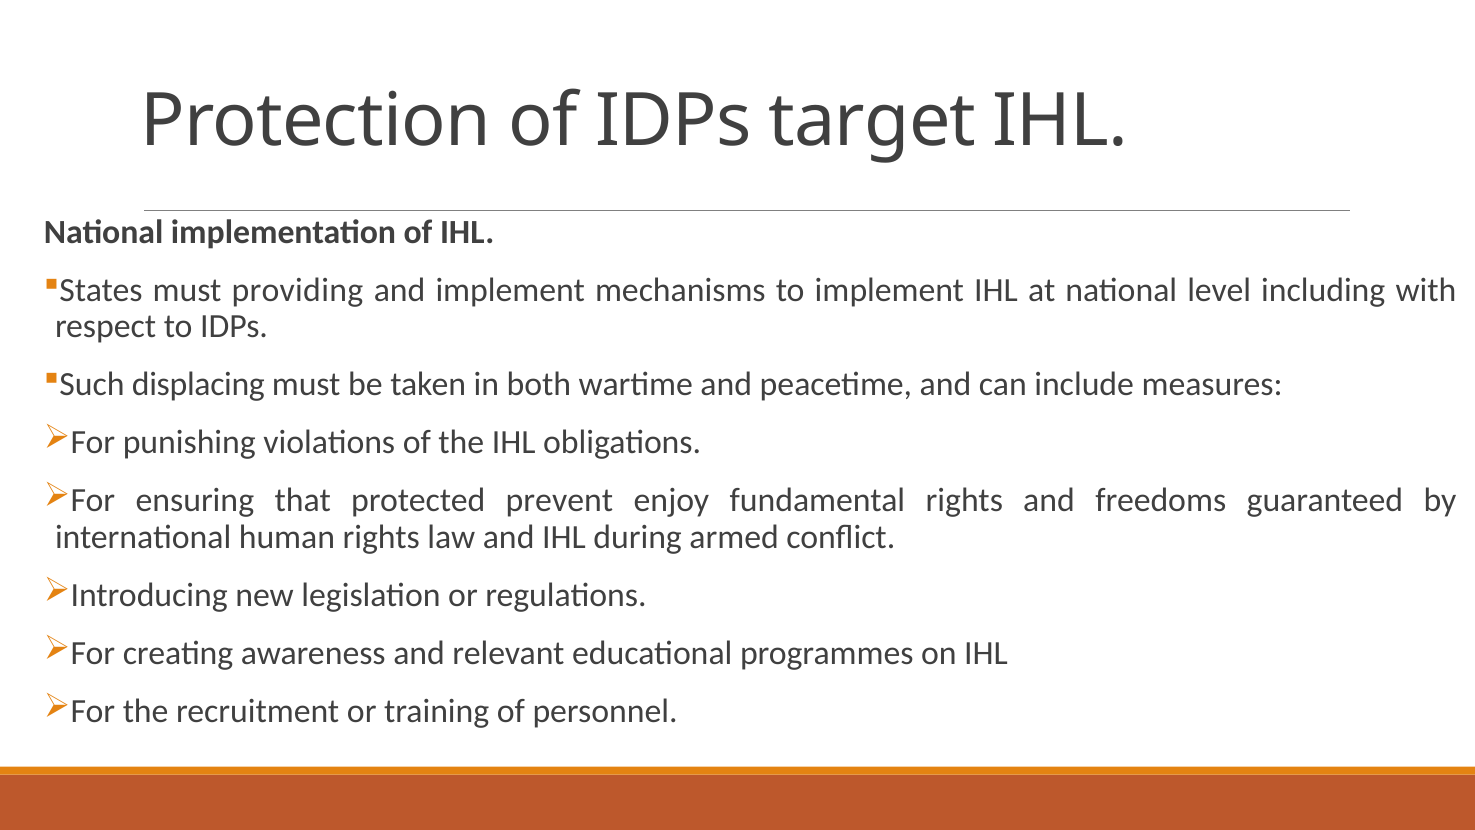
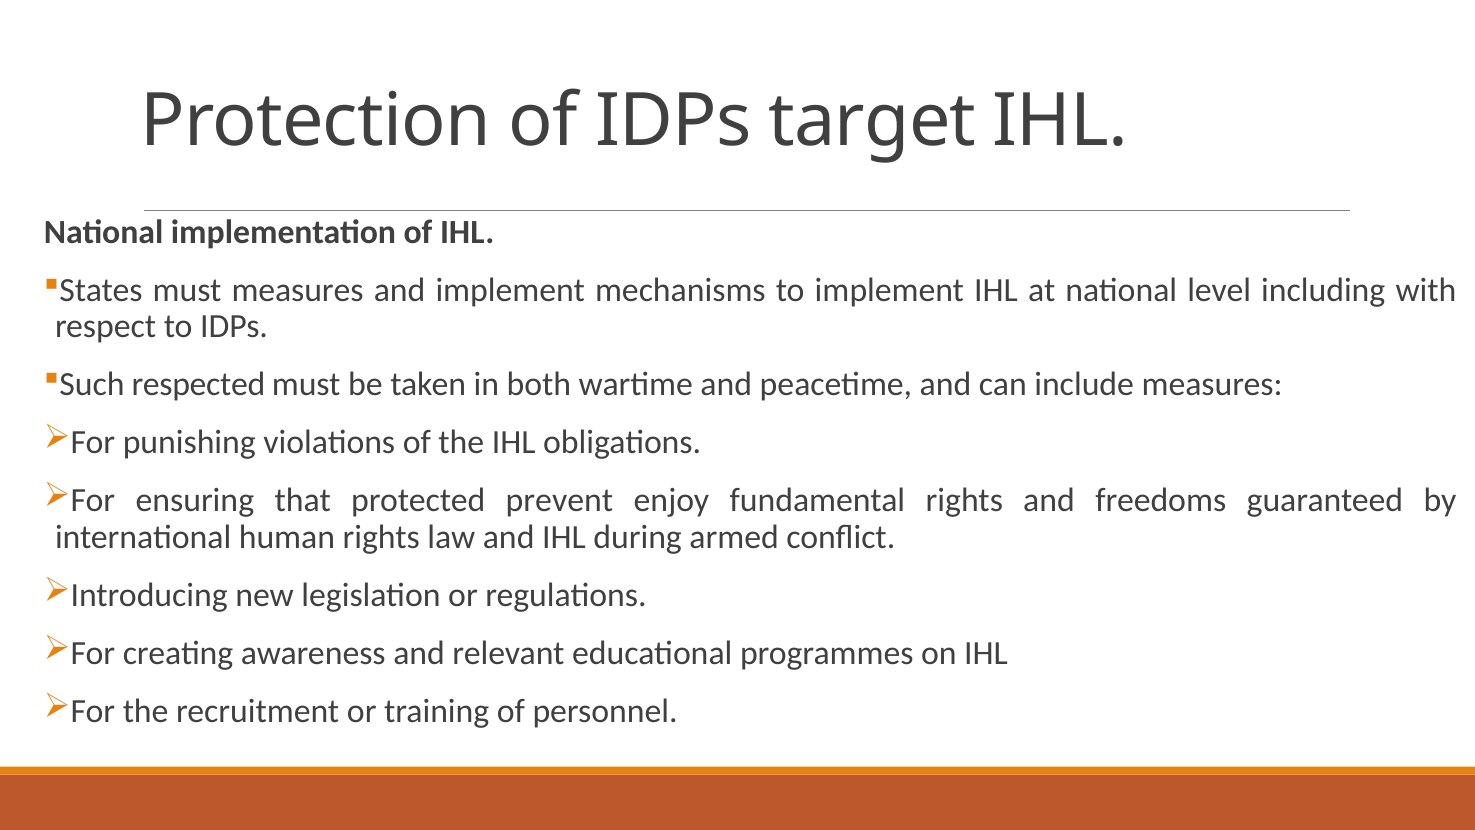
must providing: providing -> measures (298, 290)
displacing: displacing -> respected (198, 384)
